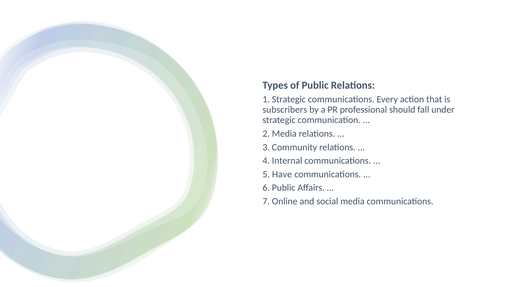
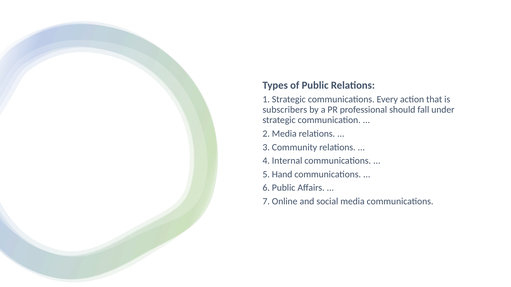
Have: Have -> Hand (282, 175)
